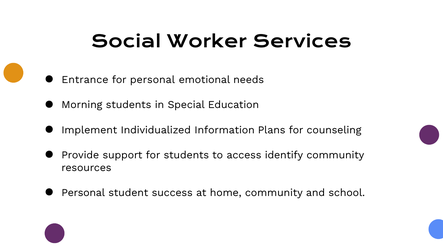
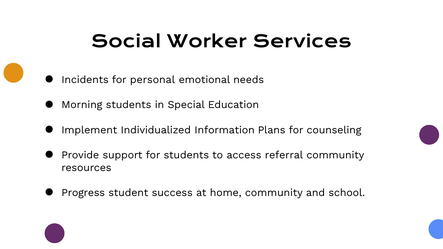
Entrance: Entrance -> Incidents (85, 80)
identify: identify -> referral (284, 155)
Personal: Personal -> Progress (83, 193)
